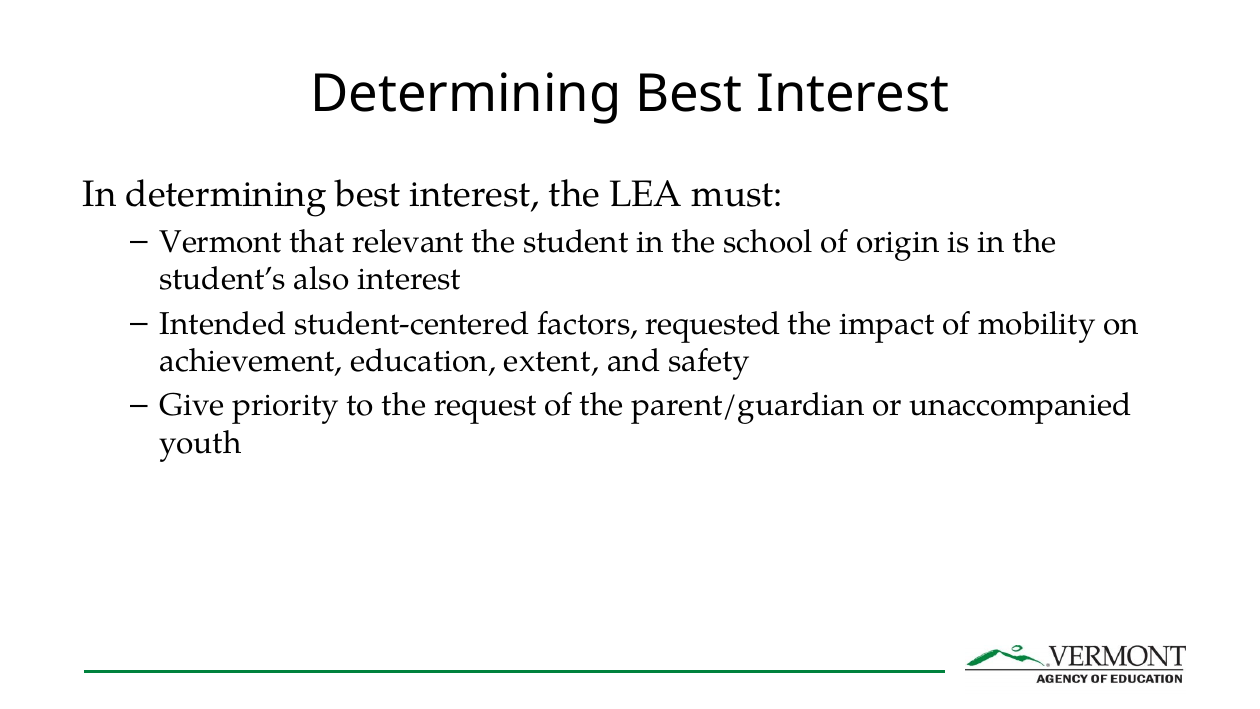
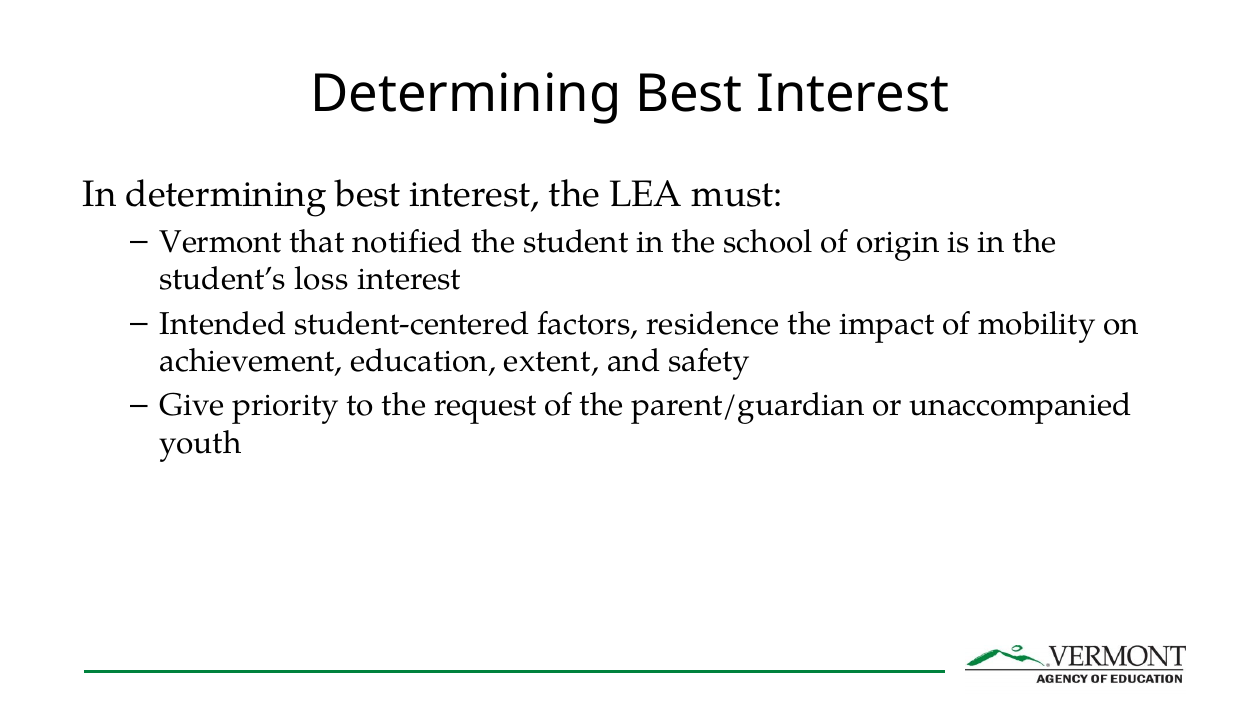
relevant: relevant -> notified (408, 242)
also: also -> loss (322, 279)
requested: requested -> residence (713, 324)
